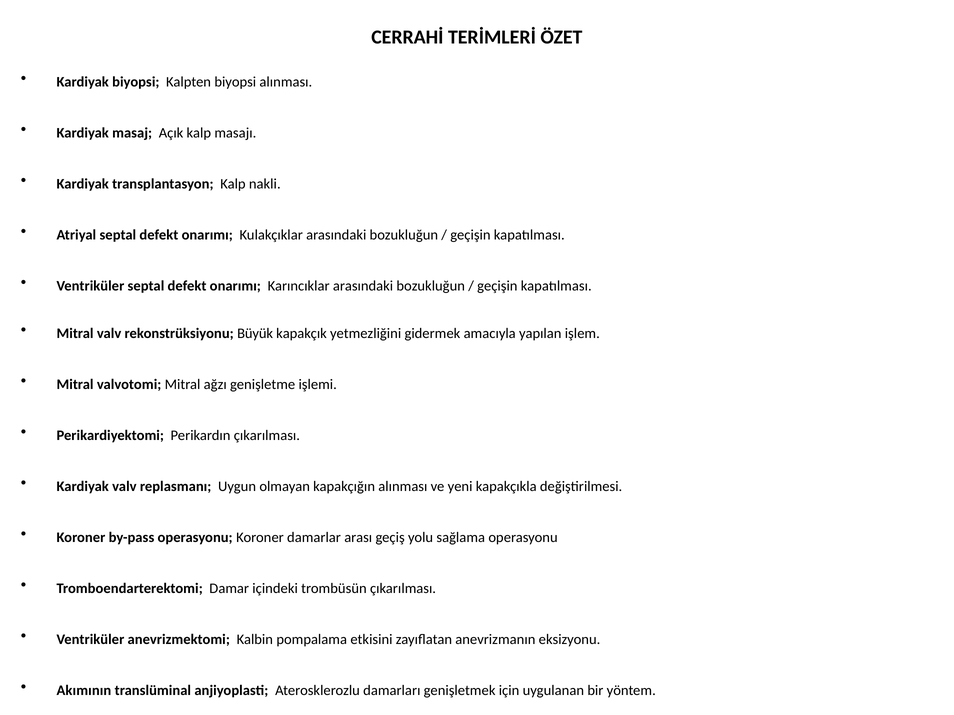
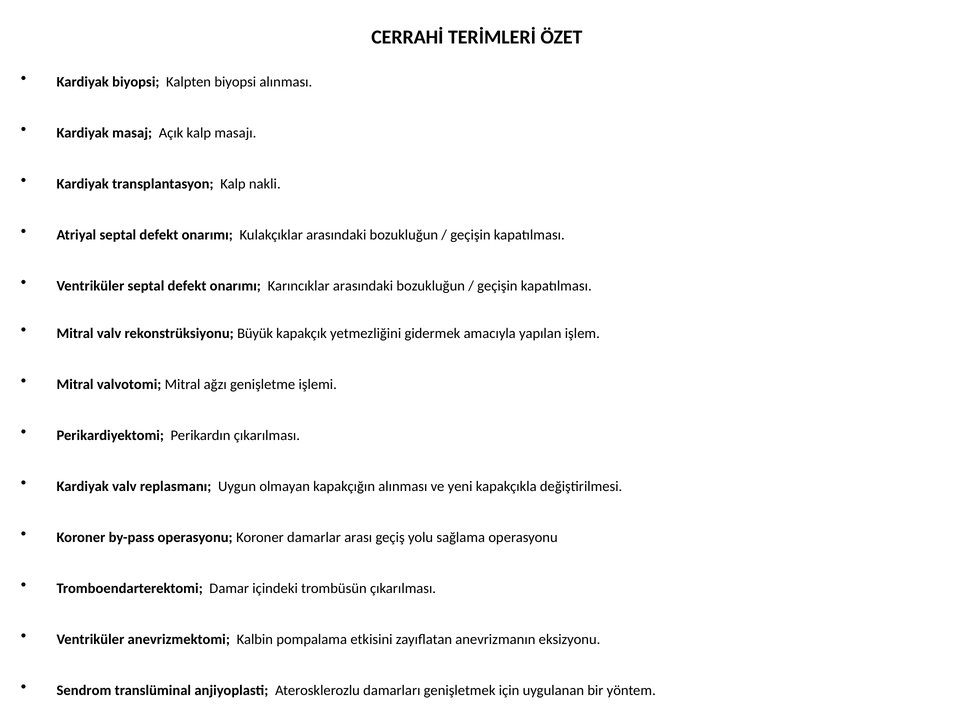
Akımının: Akımının -> Sendrom (84, 691)
